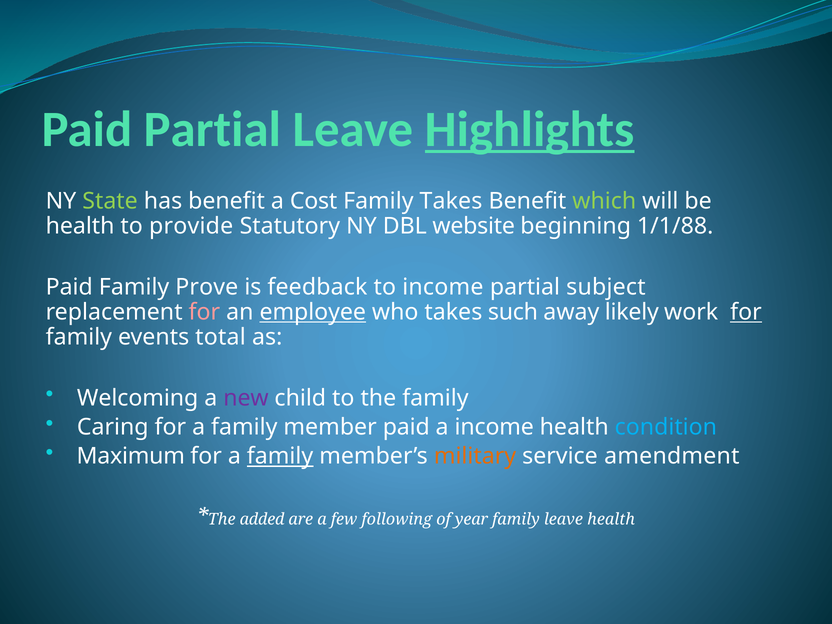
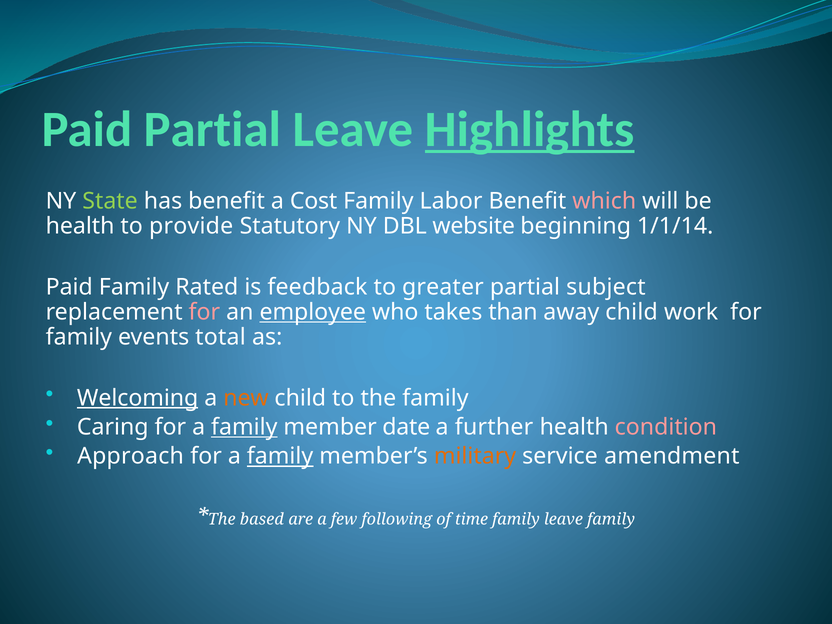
Family Takes: Takes -> Labor (451, 201)
which colour: light green -> pink (604, 201)
1/1/88: 1/1/88 -> 1/1/14 (675, 226)
Prove: Prove -> Rated (207, 287)
to income: income -> greater (443, 287)
such: such -> than (513, 312)
away likely: likely -> child (632, 312)
for underline: present -> none (746, 312)
Welcoming underline: none -> present (138, 398)
new colour: purple -> orange (246, 398)
family underline: none -> present (244, 427)
member paid: paid -> date (406, 427)
a income: income -> further (494, 427)
condition colour: light blue -> pink (666, 427)
Maximum: Maximum -> Approach (131, 456)
added: added -> based (262, 519)
year: year -> time (472, 519)
leave health: health -> family (611, 519)
